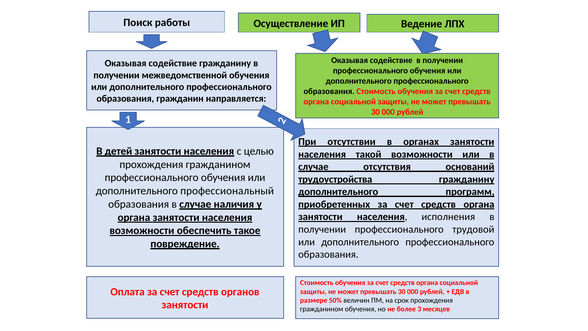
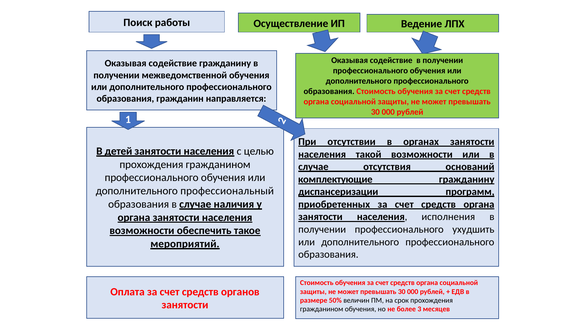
трудоустройства: трудоустройства -> комплектующие (335, 179)
дополнительного: дополнительного -> диспансеризации (338, 192)
трудовой: трудовой -> ухудшить (473, 229)
повреждение: повреждение -> мероприятий (185, 244)
